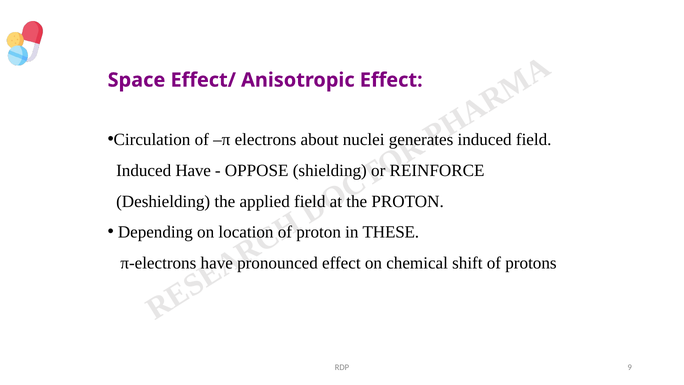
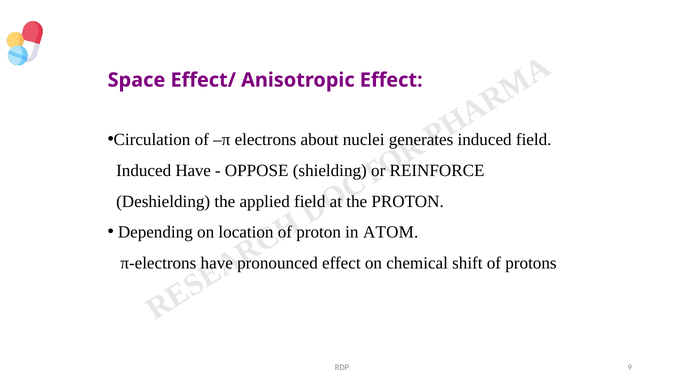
THESE: THESE -> ATOM (391, 232)
